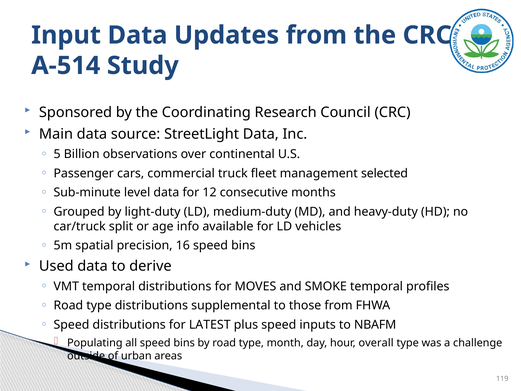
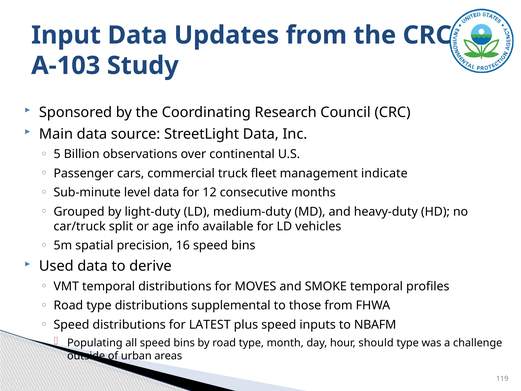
A-514: A-514 -> A-103 (66, 66)
selected: selected -> indicate (384, 173)
overall: overall -> should (376, 343)
